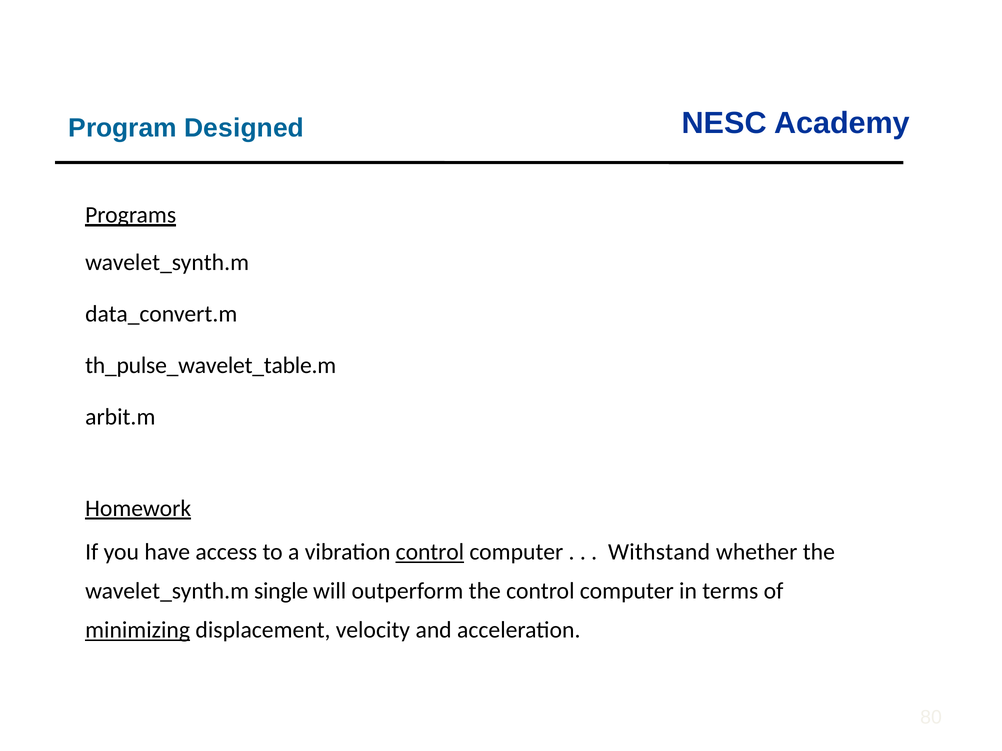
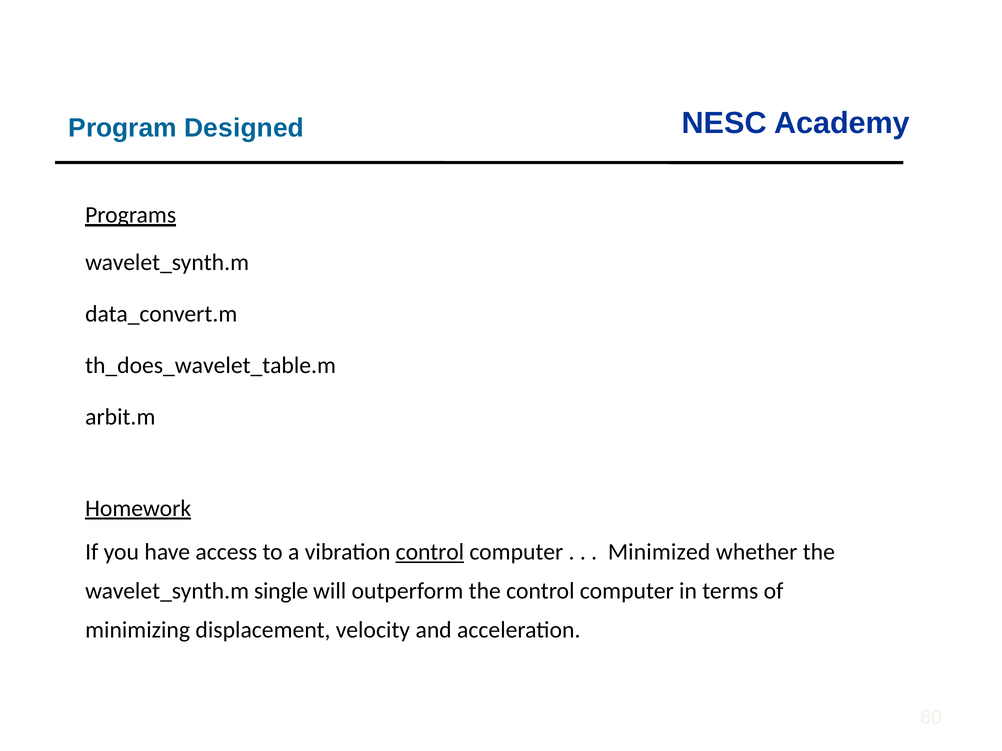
th_pulse_wavelet_table.m: th_pulse_wavelet_table.m -> th_does_wavelet_table.m (211, 366)
Withstand: Withstand -> Minimized (659, 552)
minimizing underline: present -> none (138, 630)
